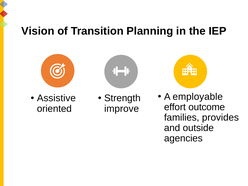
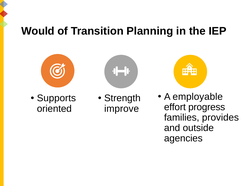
Vision: Vision -> Would (38, 31)
Assistive: Assistive -> Supports (56, 98)
outcome: outcome -> progress (207, 107)
